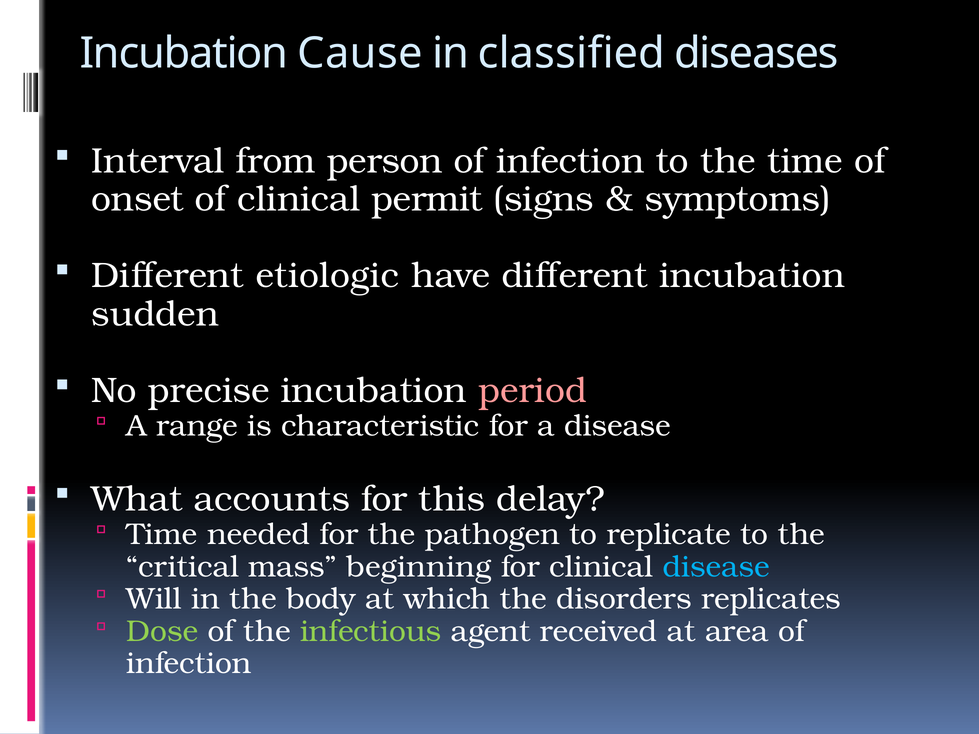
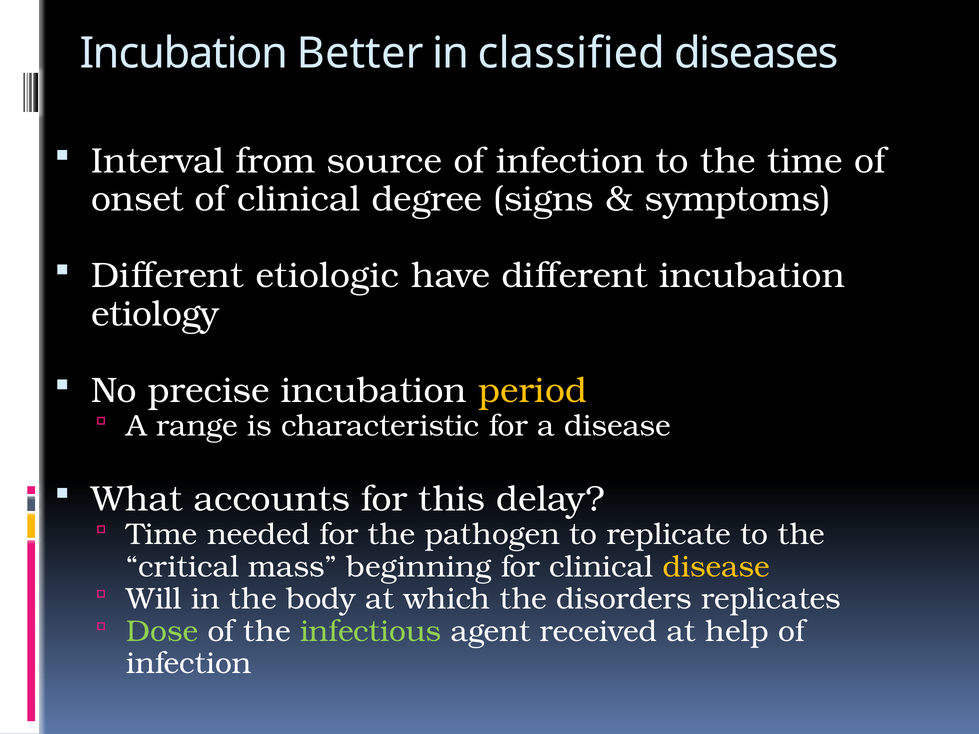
Cause: Cause -> Better (360, 53)
person: person -> source (385, 161)
permit: permit -> degree (427, 199)
sudden: sudden -> etiology (155, 314)
period colour: pink -> yellow (533, 391)
disease colour: light blue -> yellow (716, 567)
area: area -> help (737, 631)
